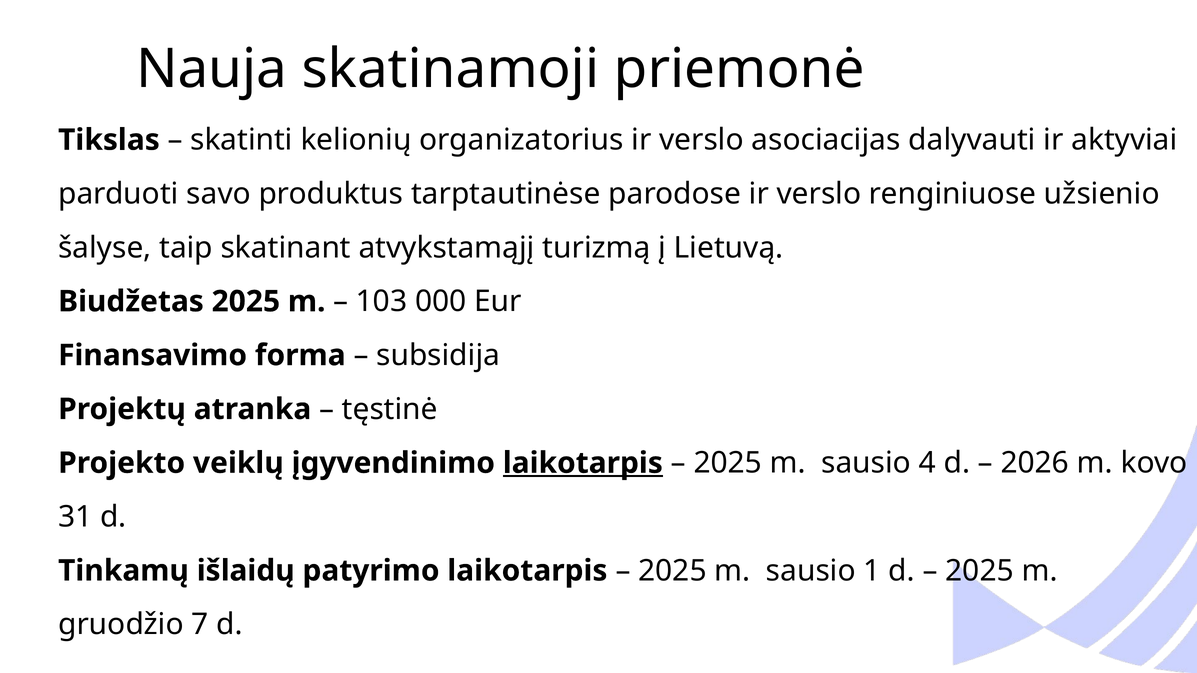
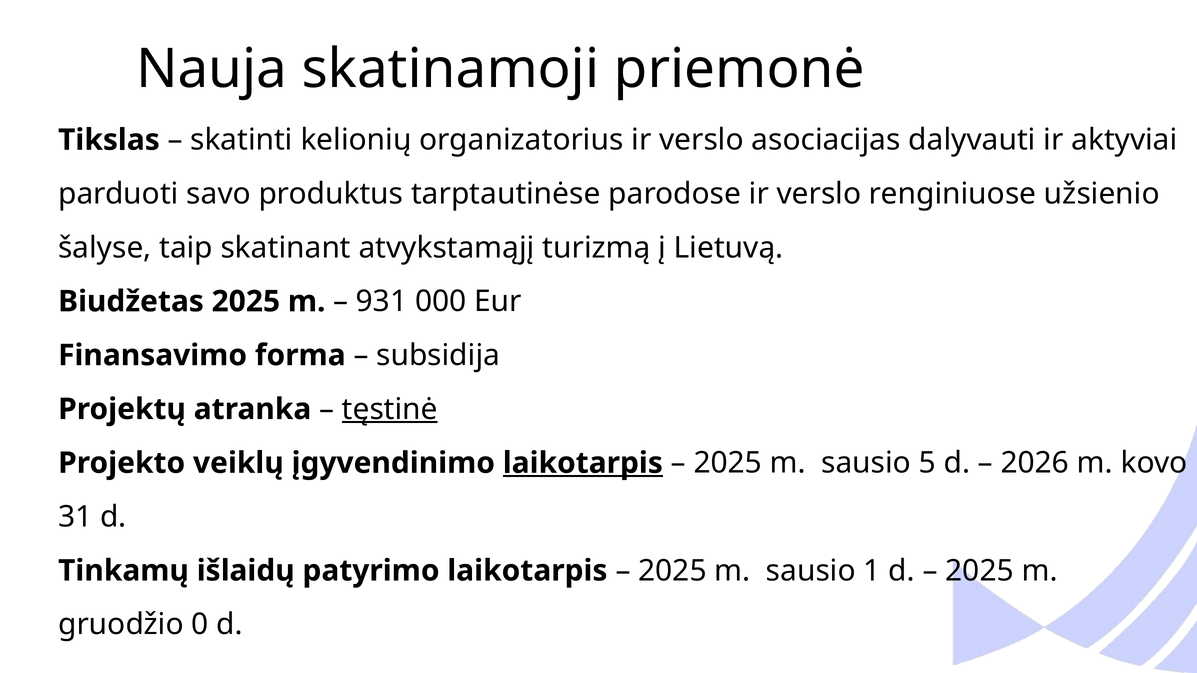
103: 103 -> 931 (382, 302)
tęstinė underline: none -> present (390, 409)
4: 4 -> 5 (927, 463)
7: 7 -> 0 (200, 625)
